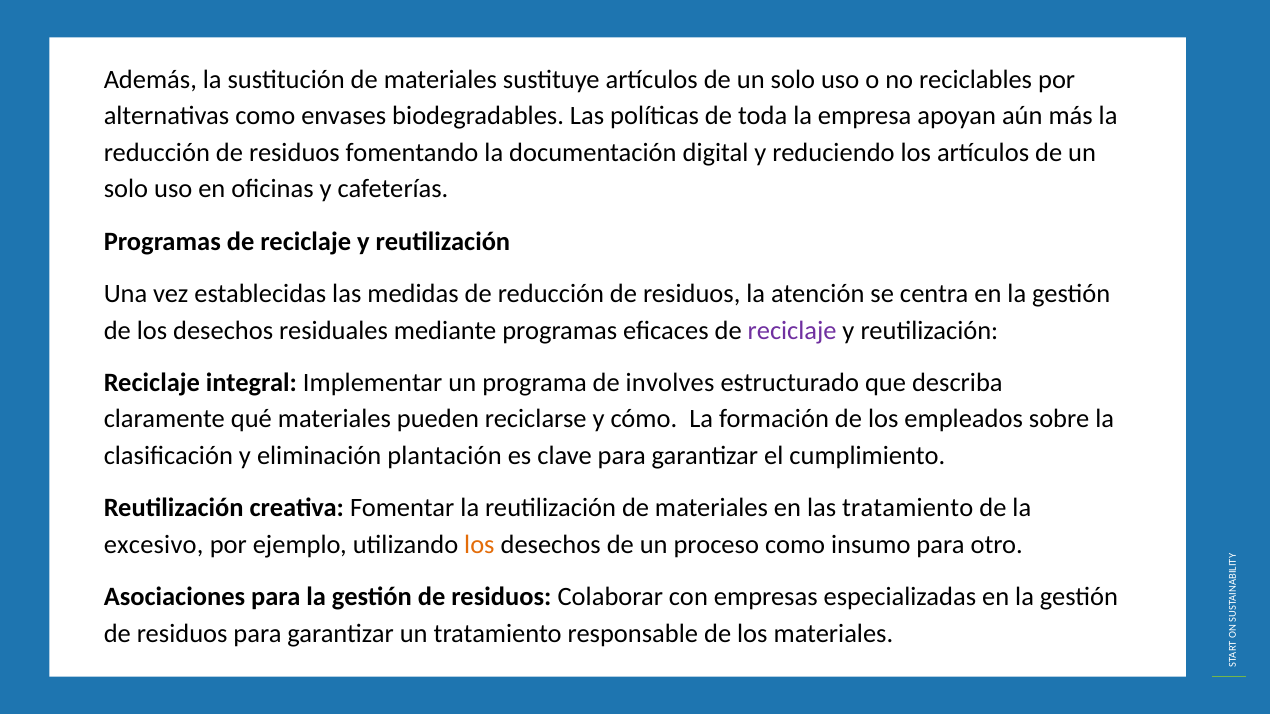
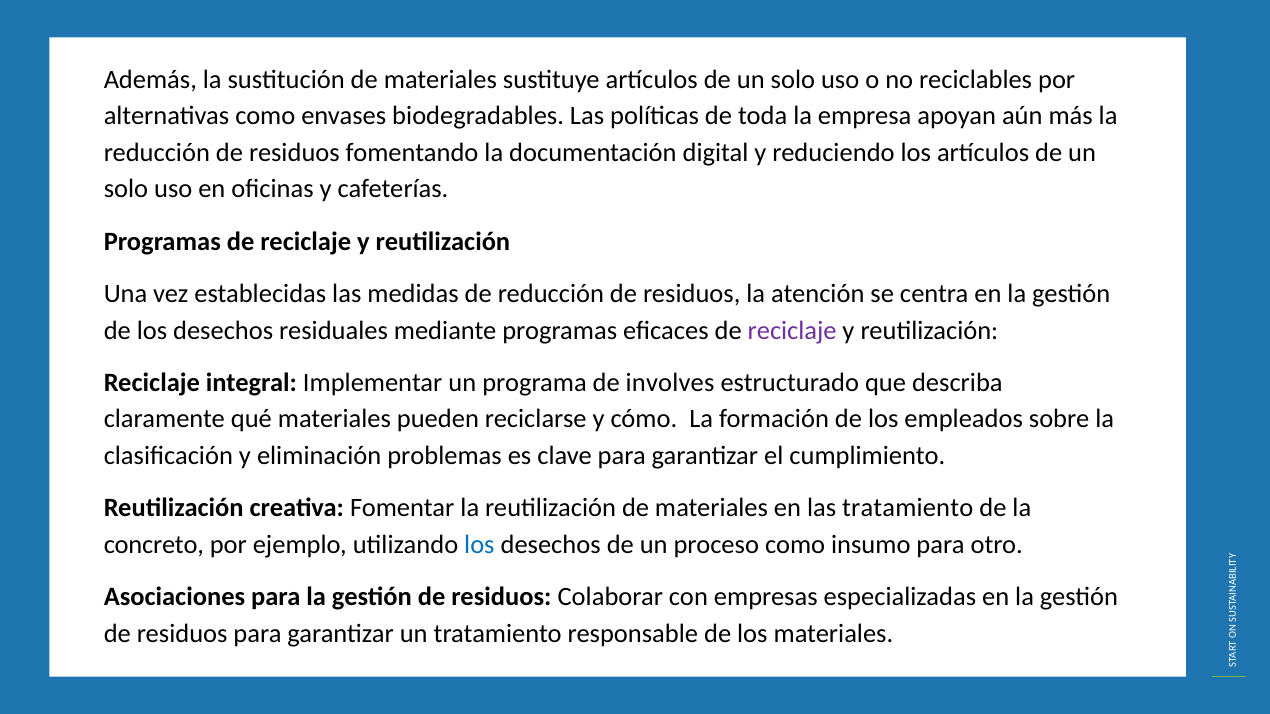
plantación: plantación -> problemas (445, 456)
excesivo: excesivo -> concreto (154, 545)
los colour: orange -> blue (479, 545)
